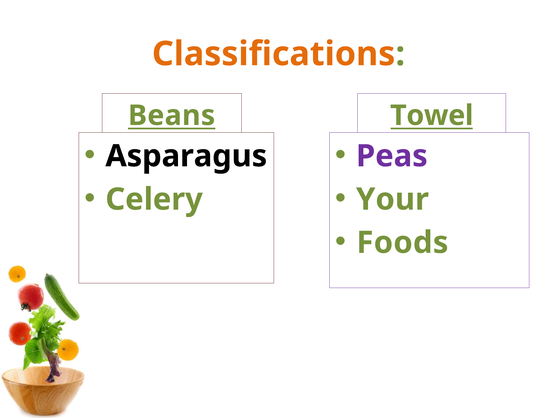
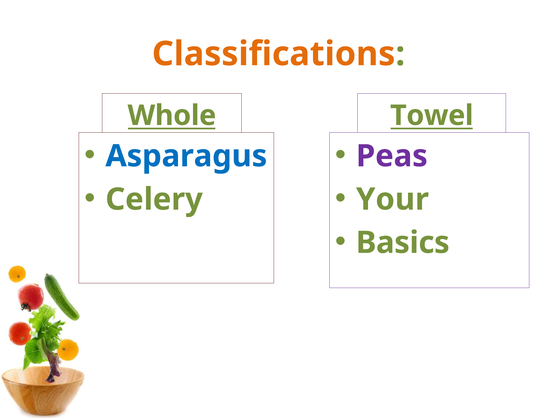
Beans: Beans -> Whole (172, 115)
Asparagus colour: black -> blue (186, 156)
Foods: Foods -> Basics (403, 243)
